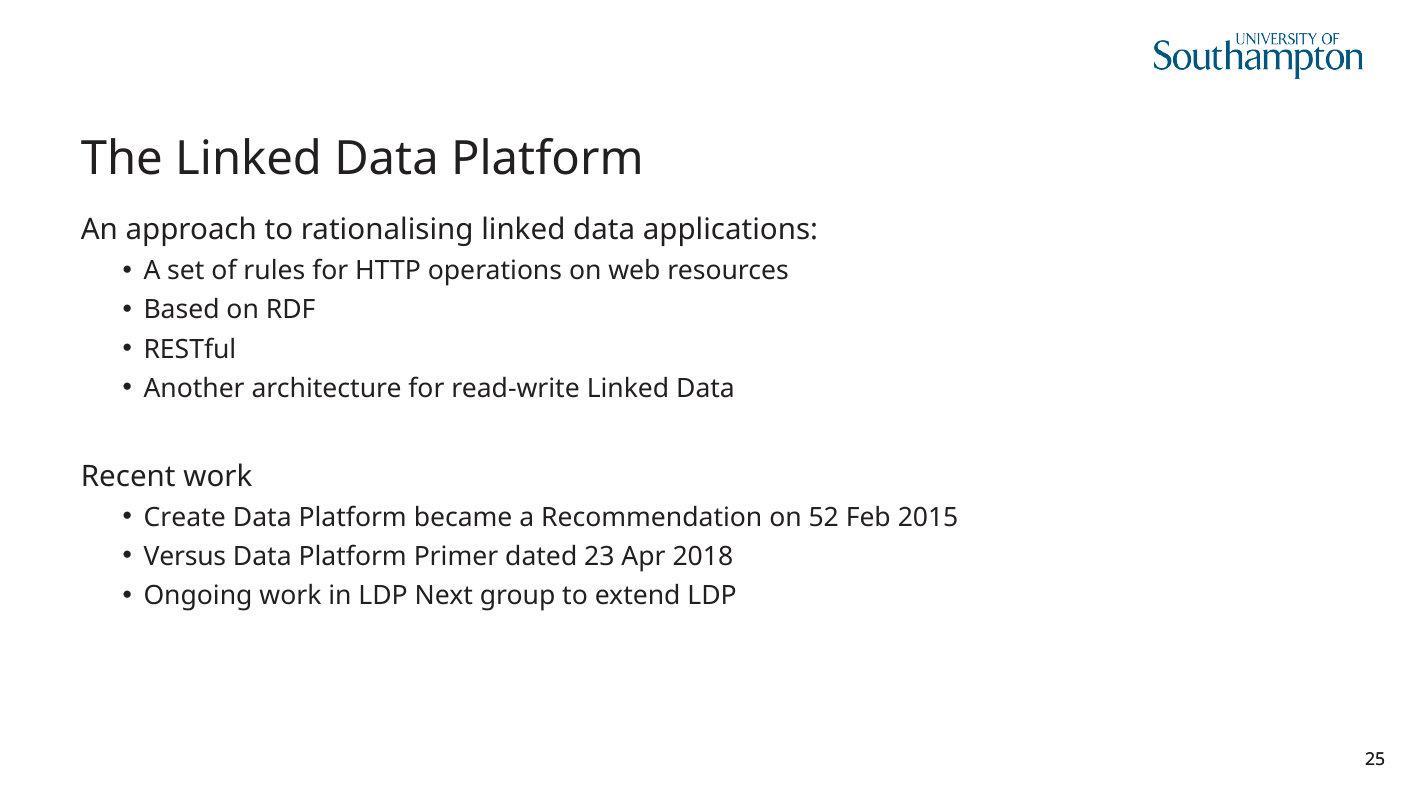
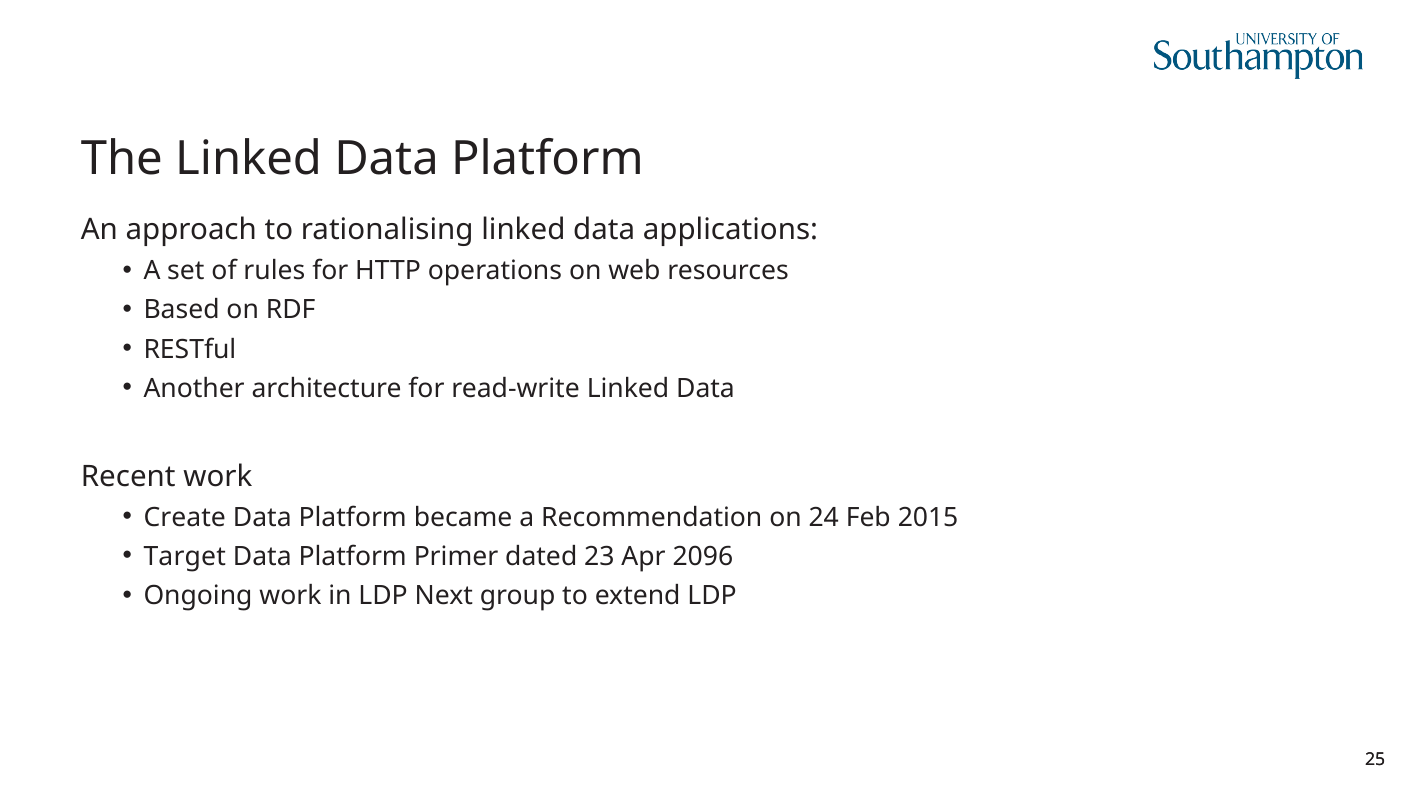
52: 52 -> 24 (824, 517)
Versus: Versus -> Target (185, 556)
2018: 2018 -> 2096 (703, 556)
